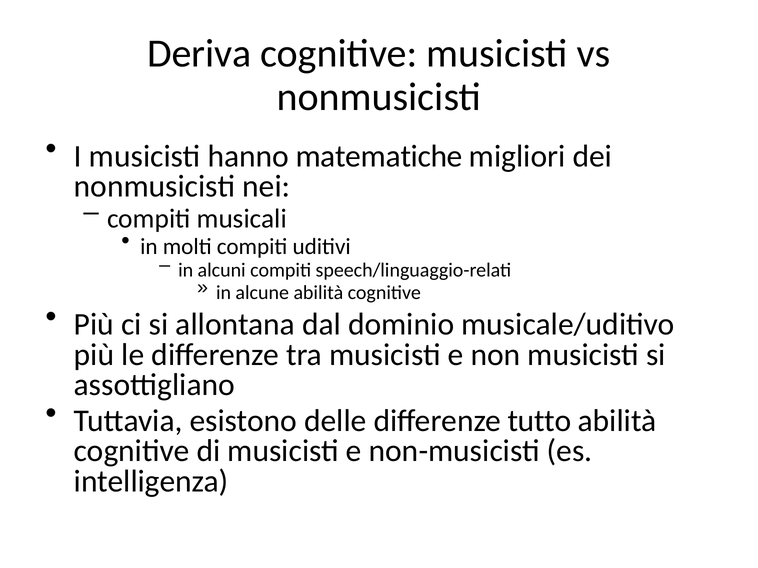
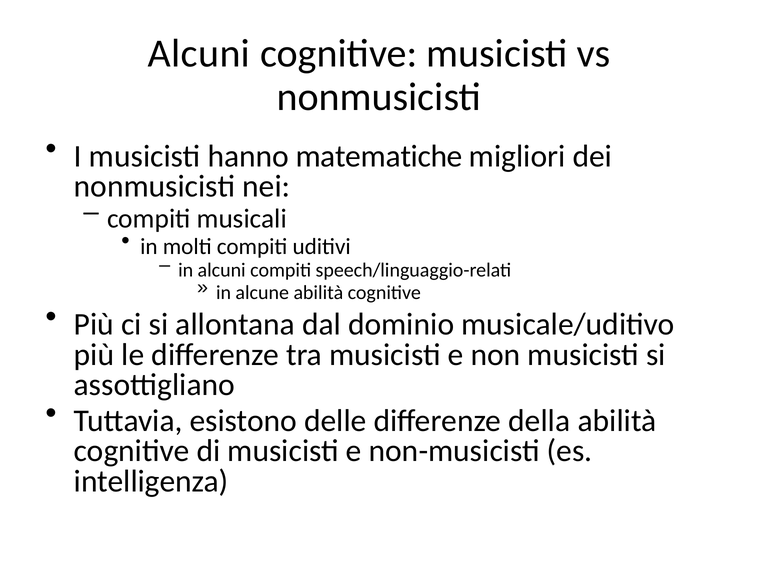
Deriva: Deriva -> Alcuni (199, 54)
tutto: tutto -> della (539, 421)
